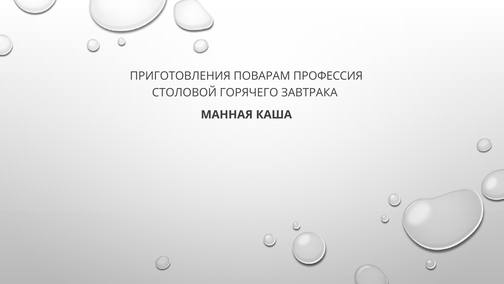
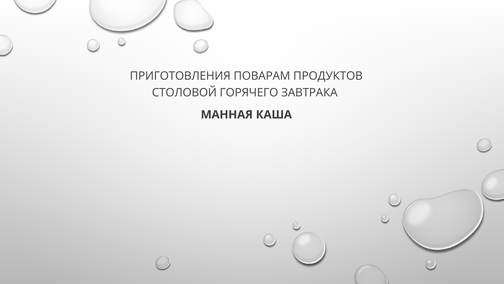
ПРОФЕССИЯ: ПРОФЕССИЯ -> ПРОДУКТОВ (328, 76)
